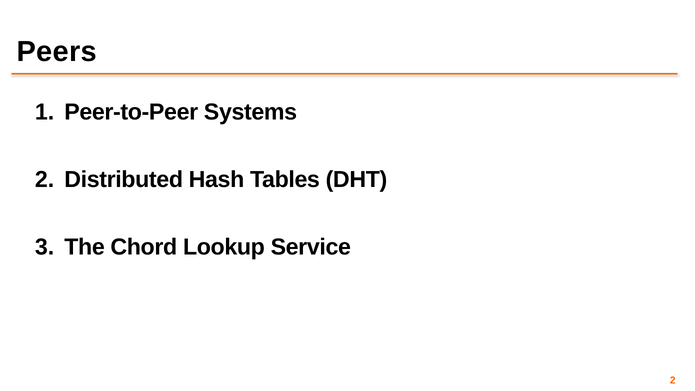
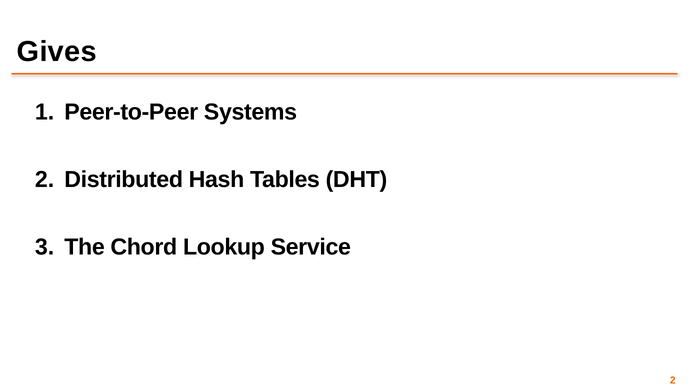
Peers: Peers -> Gives (57, 52)
